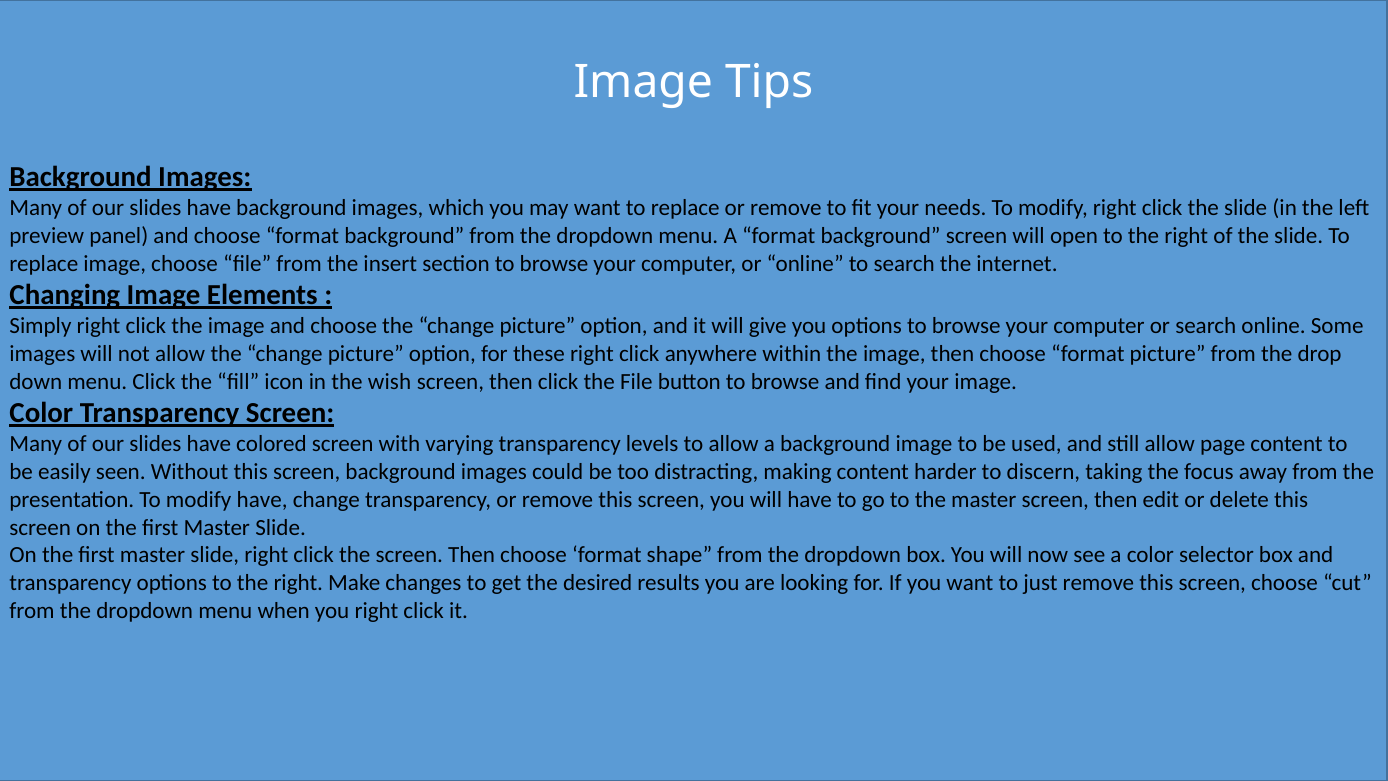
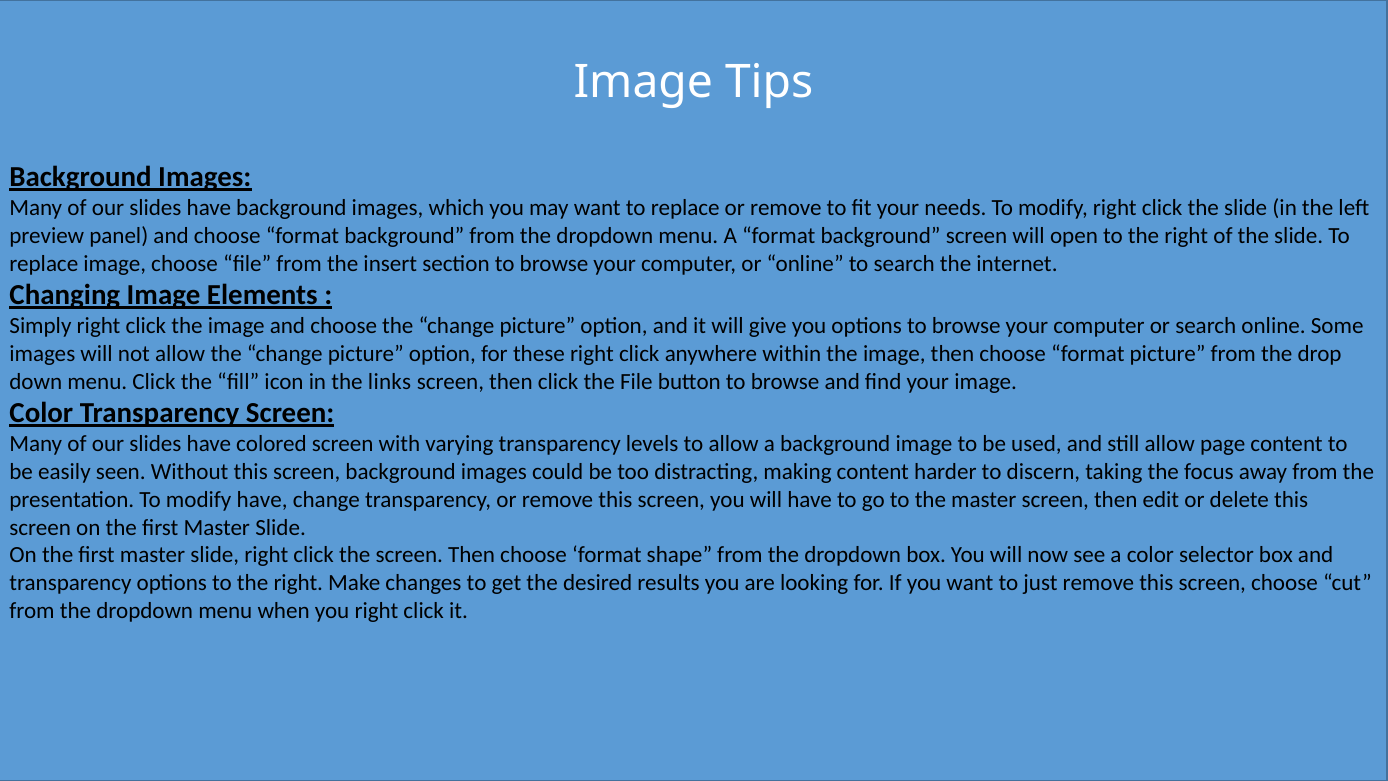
wish: wish -> links (390, 382)
